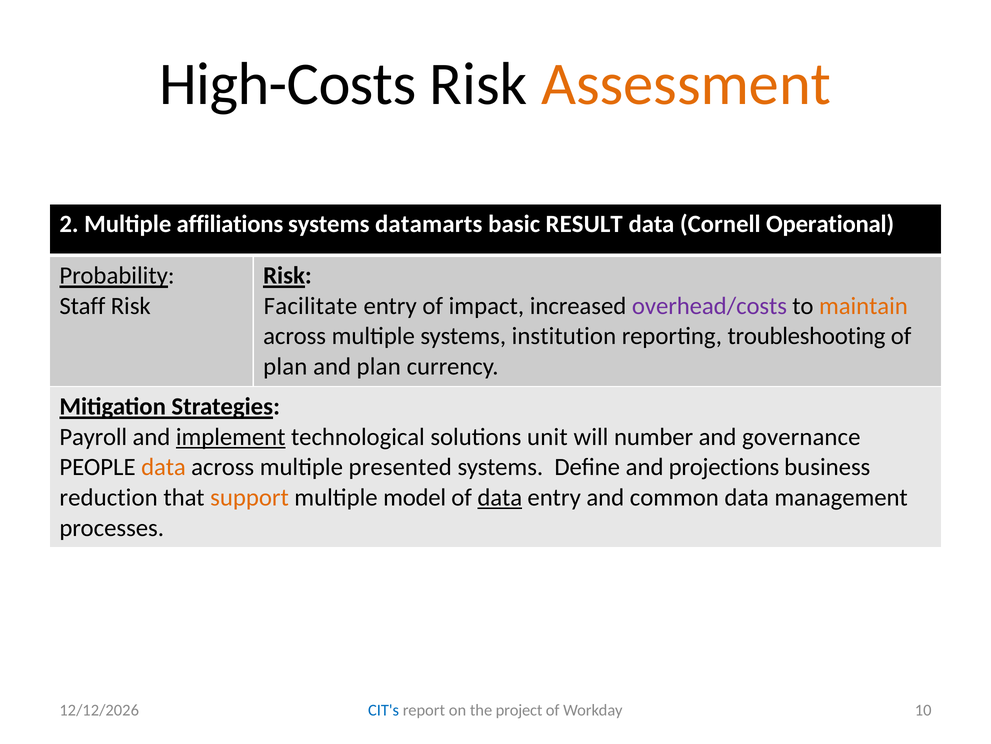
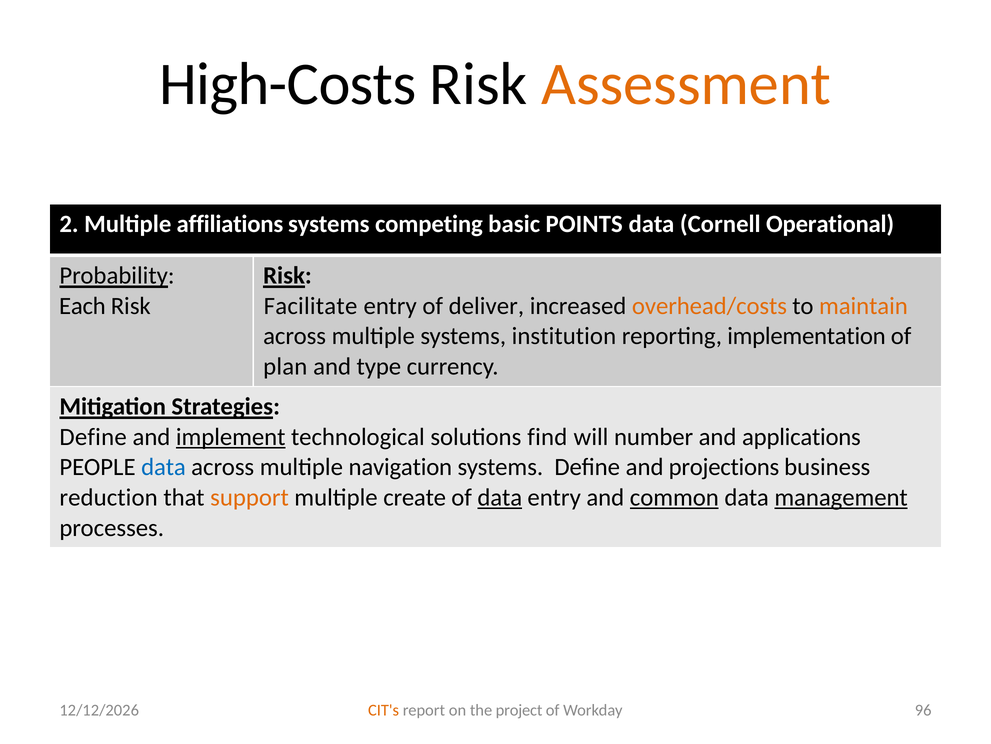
datamarts: datamarts -> competing (429, 224)
RESULT: RESULT -> POINTS (584, 224)
Staff: Staff -> Each (82, 306)
impact: impact -> deliver (486, 306)
overhead/costs colour: purple -> orange (709, 306)
troubleshooting: troubleshooting -> implementation (807, 336)
and plan: plan -> type (379, 366)
Payroll: Payroll -> Define (93, 437)
unit: unit -> find (547, 437)
governance: governance -> applications (801, 437)
data colour: orange -> blue (164, 467)
presented: presented -> navigation (400, 467)
model: model -> create (415, 497)
common underline: none -> present (674, 497)
management underline: none -> present (841, 497)
CIT's colour: blue -> orange (384, 710)
10: 10 -> 96 (923, 710)
